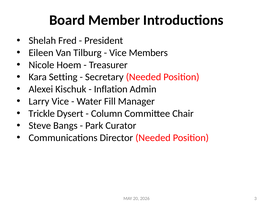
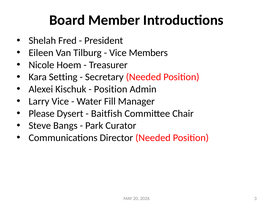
Inflation: Inflation -> Position (111, 89)
Trickle: Trickle -> Please (42, 113)
Column: Column -> Baitfish (107, 113)
